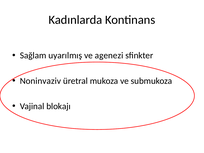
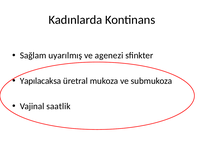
Noninvaziv: Noninvaziv -> Yapılacaksa (40, 81)
blokajı: blokajı -> saatlik (58, 106)
